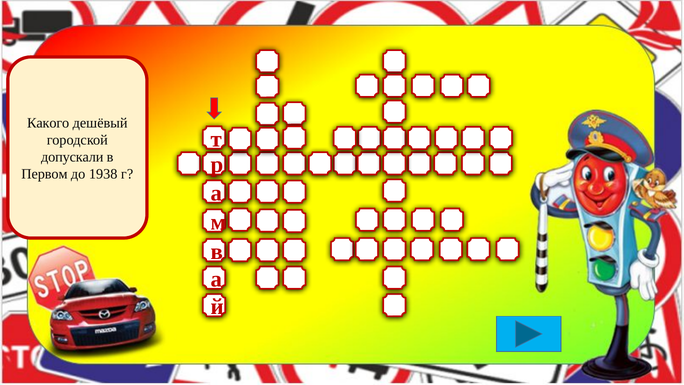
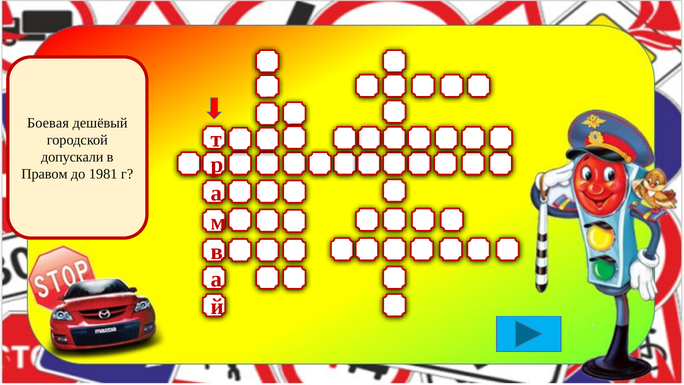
Какого: Какого -> Боевая (48, 123)
Первом: Первом -> Правом (44, 174)
1938: 1938 -> 1981 (103, 174)
